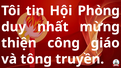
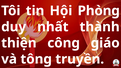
mừng: mừng -> thành (100, 27)
